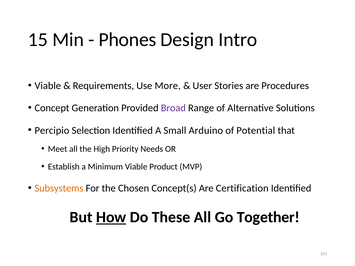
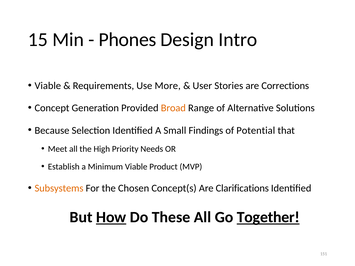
Procedures: Procedures -> Corrections (285, 86)
Broad colour: purple -> orange (173, 108)
Percipio: Percipio -> Because (52, 130)
Arduino: Arduino -> Findings (206, 130)
Certification: Certification -> Clarifications (242, 188)
Together underline: none -> present (268, 217)
